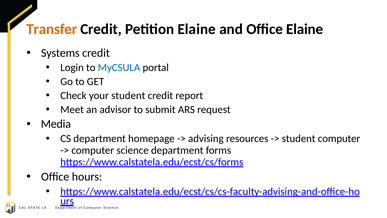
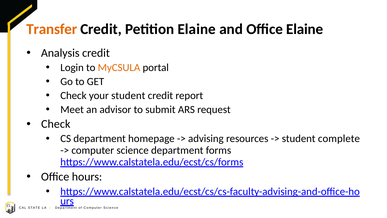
Systems: Systems -> Analysis (60, 53)
MyCSULA colour: blue -> orange (119, 67)
Media: Media -> Check (56, 124)
student computer: computer -> complete (339, 138)
